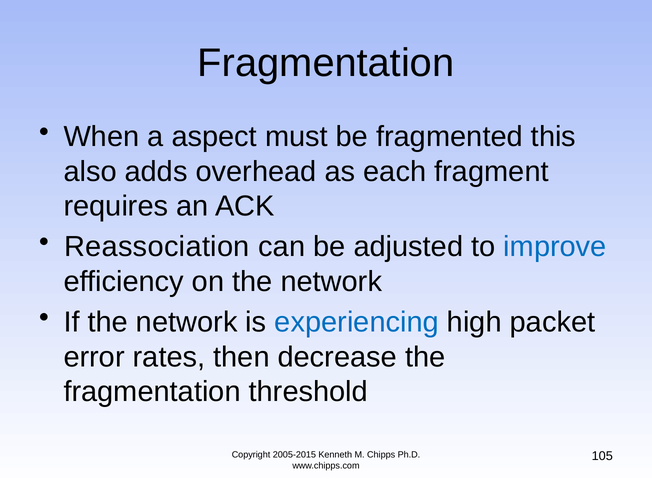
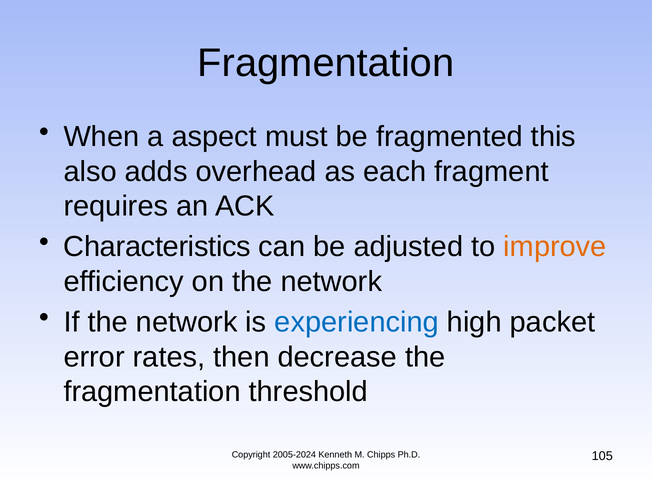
Reassociation: Reassociation -> Characteristics (157, 247)
improve colour: blue -> orange (555, 247)
2005-2015: 2005-2015 -> 2005-2024 (294, 455)
